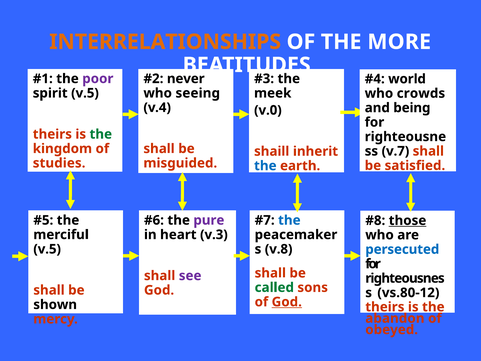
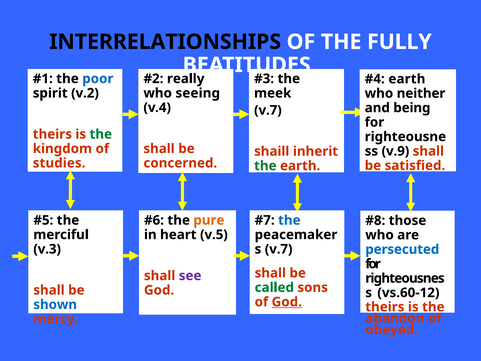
INTERRELATIONSHIPS colour: orange -> black (165, 42)
MORE: MORE -> FULLY (399, 42)
poor colour: purple -> blue (98, 79)
never: never -> really (186, 79)
world: world -> earth (407, 79)
spirit v.5: v.5 -> v.2 (85, 93)
crowds: crowds -> neither (421, 93)
v.0: v.0 -> v.7 (268, 110)
v.7: v.7 -> v.9 (395, 151)
misguided: misguided -> concerned (180, 163)
the colour: blue -> green (265, 166)
pure colour: purple -> orange (209, 220)
those underline: present -> none (408, 220)
v.3: v.3 -> v.5 (214, 235)
v.5: v.5 -> v.3 (47, 249)
v.8: v.8 -> v.7 (279, 249)
vs.80-12: vs.80-12 -> vs.60-12 (408, 293)
shown colour: black -> blue (55, 304)
